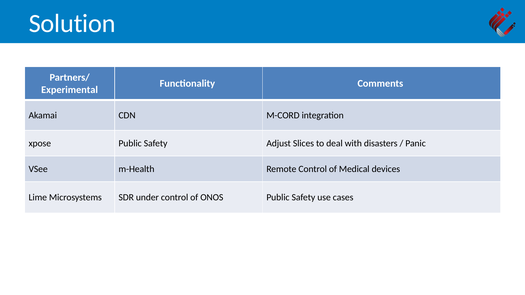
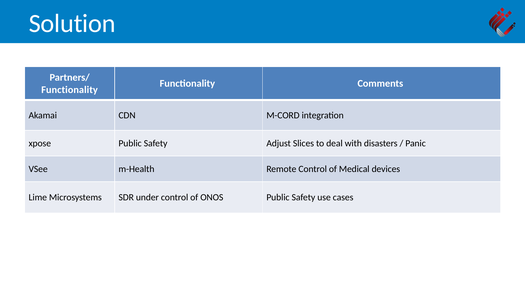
Experimental: Experimental -> Functionality (70, 90)
